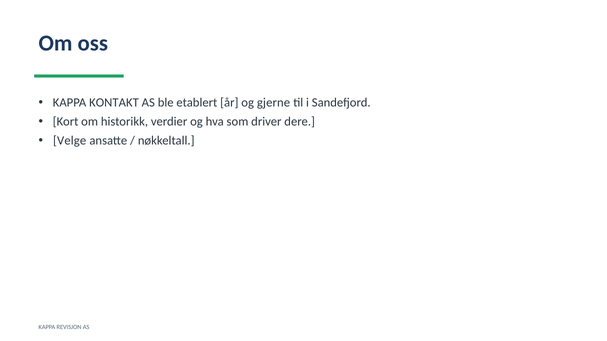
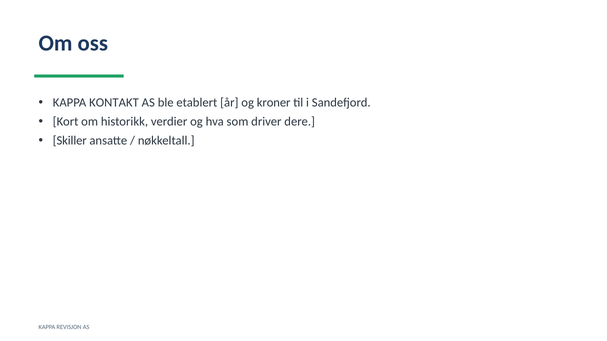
gjerne: gjerne -> kroner (274, 103)
Velge: Velge -> Skiller (70, 141)
